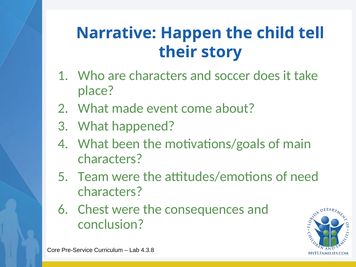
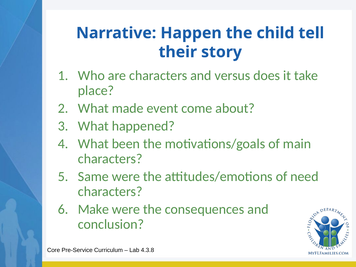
soccer: soccer -> versus (232, 76)
Team: Team -> Same (93, 177)
Chest: Chest -> Make (93, 209)
